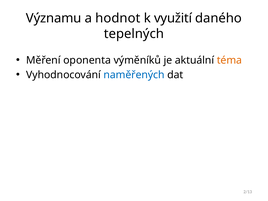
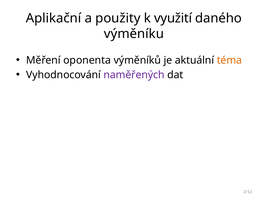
Významu: Významu -> Aplikační (54, 18)
hodnot: hodnot -> použity (118, 18)
tepelných: tepelných -> výměníku (134, 34)
naměřených colour: blue -> purple (134, 75)
